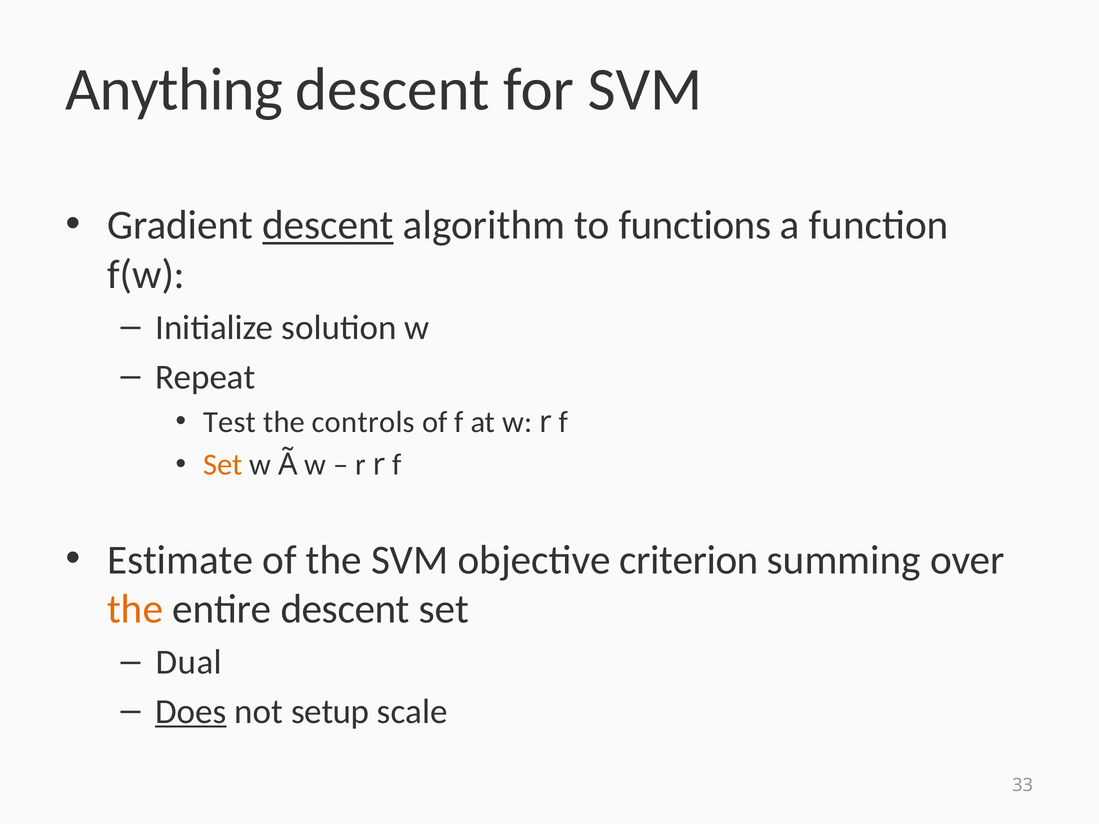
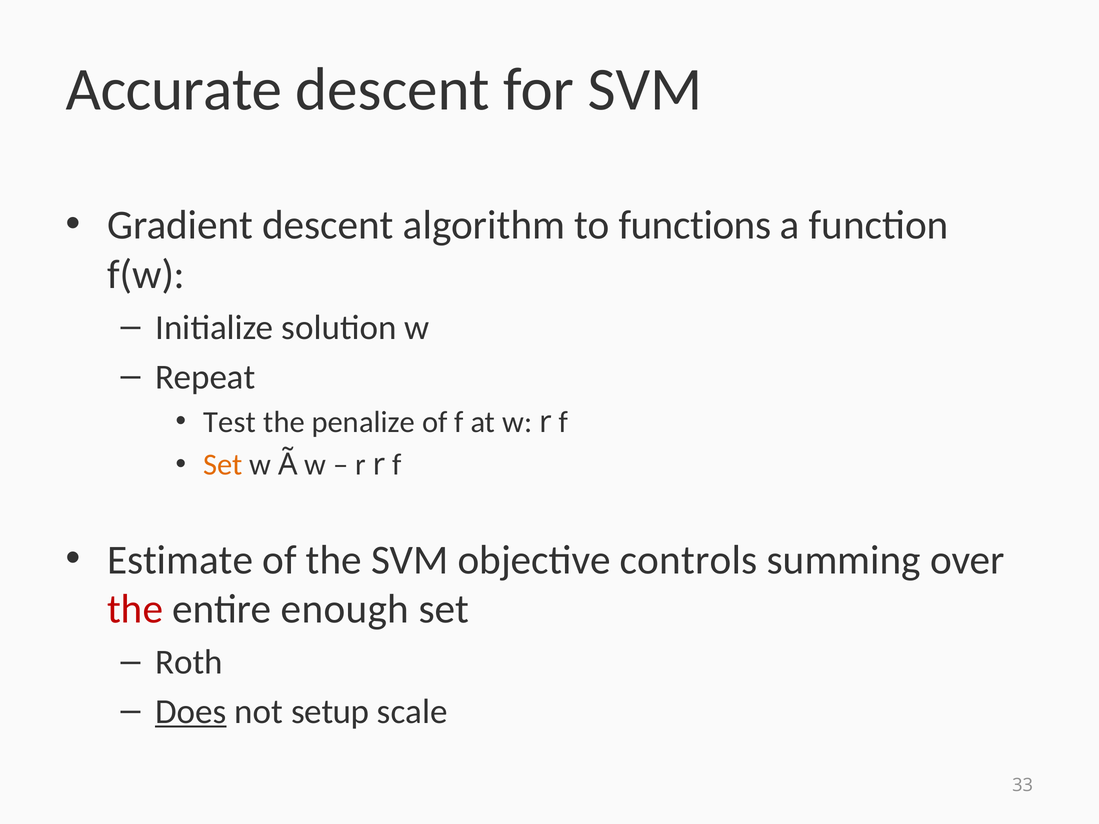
Anything: Anything -> Accurate (174, 90)
descent underline: present -> none (328, 225)
controls: controls -> penalize (363, 422)
criterion: criterion -> controls (689, 560)
the colour: orange -> red (135, 610)
entire descent: descent -> enough (345, 610)
Dual: Dual -> Roth (189, 662)
